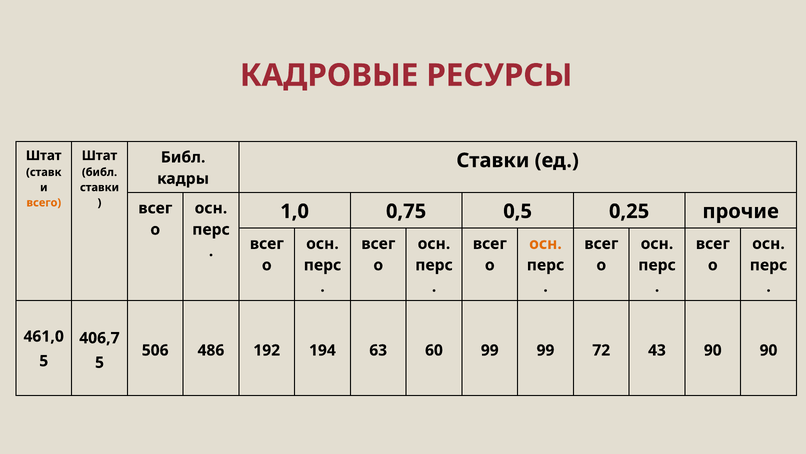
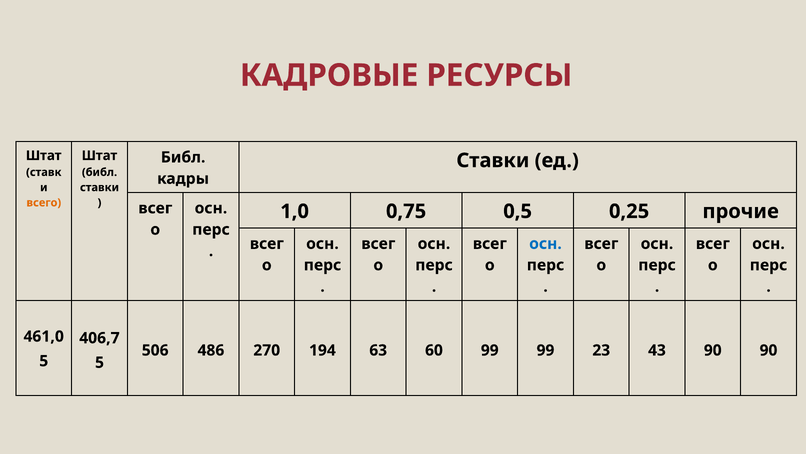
осн colour: orange -> blue (545, 243)
192: 192 -> 270 (267, 350)
72: 72 -> 23 (601, 350)
